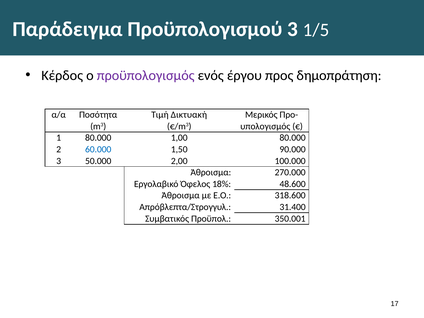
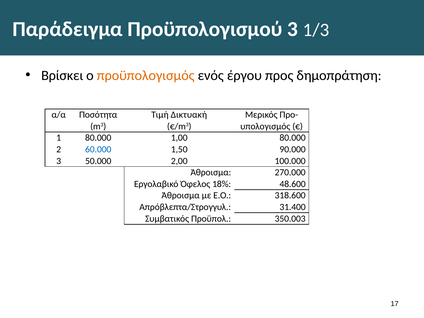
1/5: 1/5 -> 1/3 (316, 30)
Κέρδος: Κέρδος -> Βρίσκει (62, 75)
προϋπολογισμός colour: purple -> orange (146, 75)
350.001: 350.001 -> 350.003 (290, 219)
